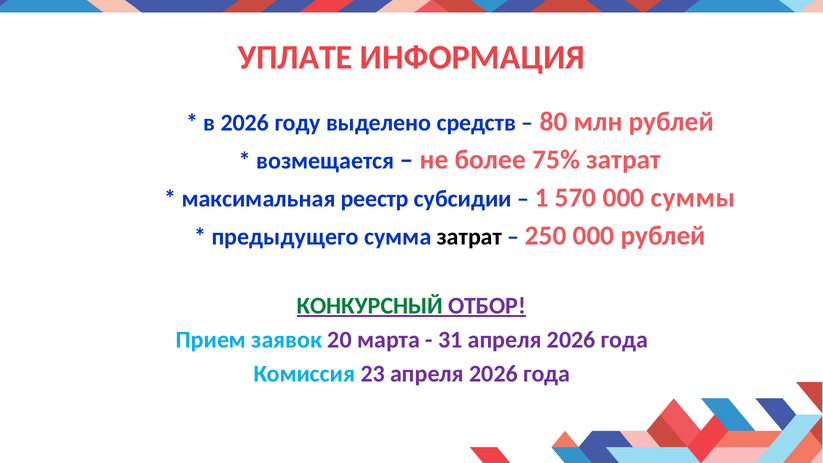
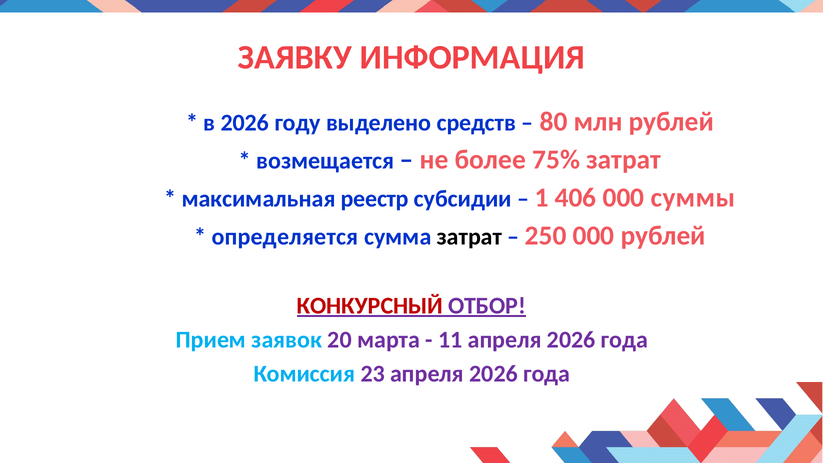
УПЛАТЕ: УПЛАТЕ -> ЗАЯВКУ (295, 57)
570: 570 -> 406 (576, 198)
предыдущего: предыдущего -> определяется (285, 237)
КОНКУРСНЫЙ colour: green -> red (370, 306)
31: 31 -> 11 (450, 340)
